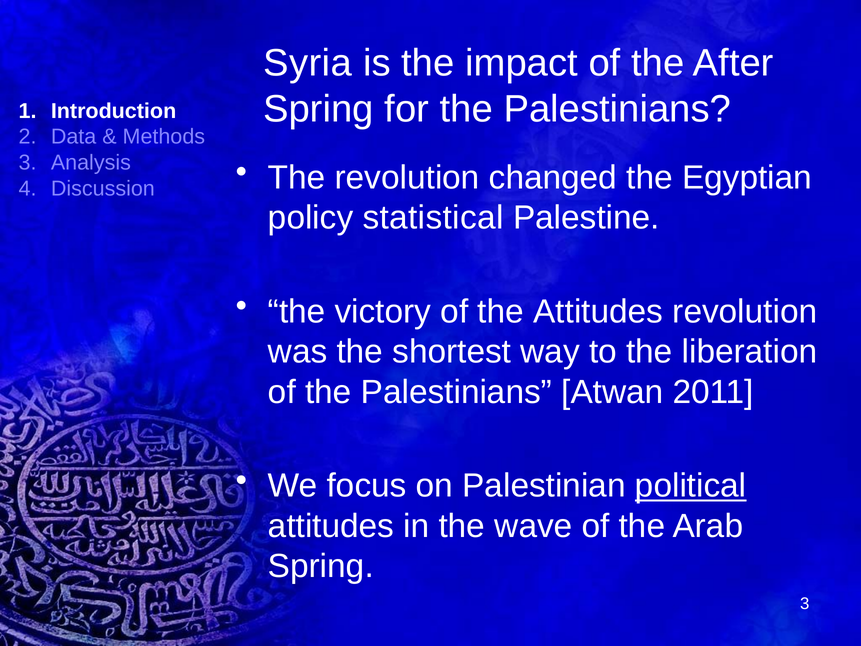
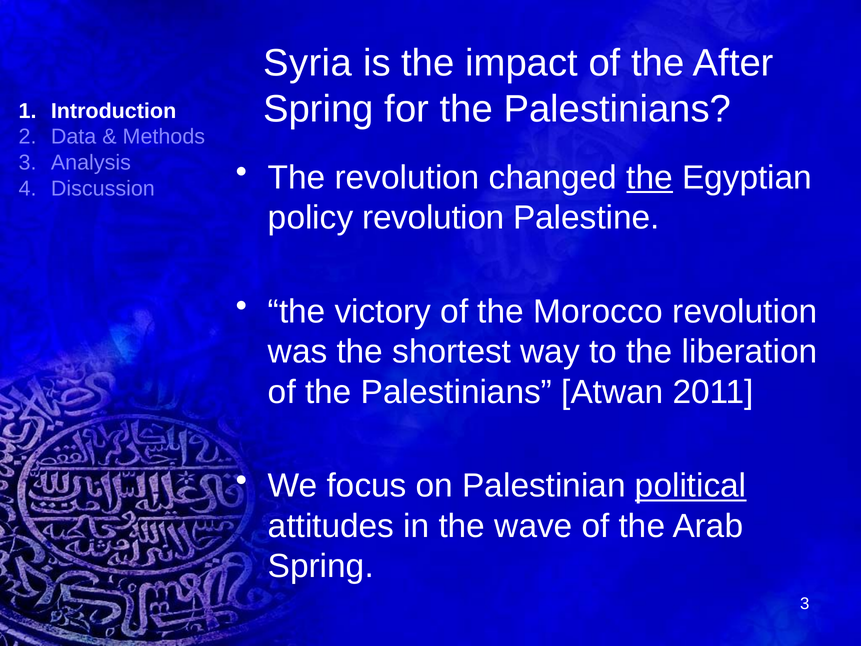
the underline: none -> present (650, 177)
policy statistical: statistical -> revolution (433, 218)
the Attitudes: Attitudes -> Morocco (598, 311)
